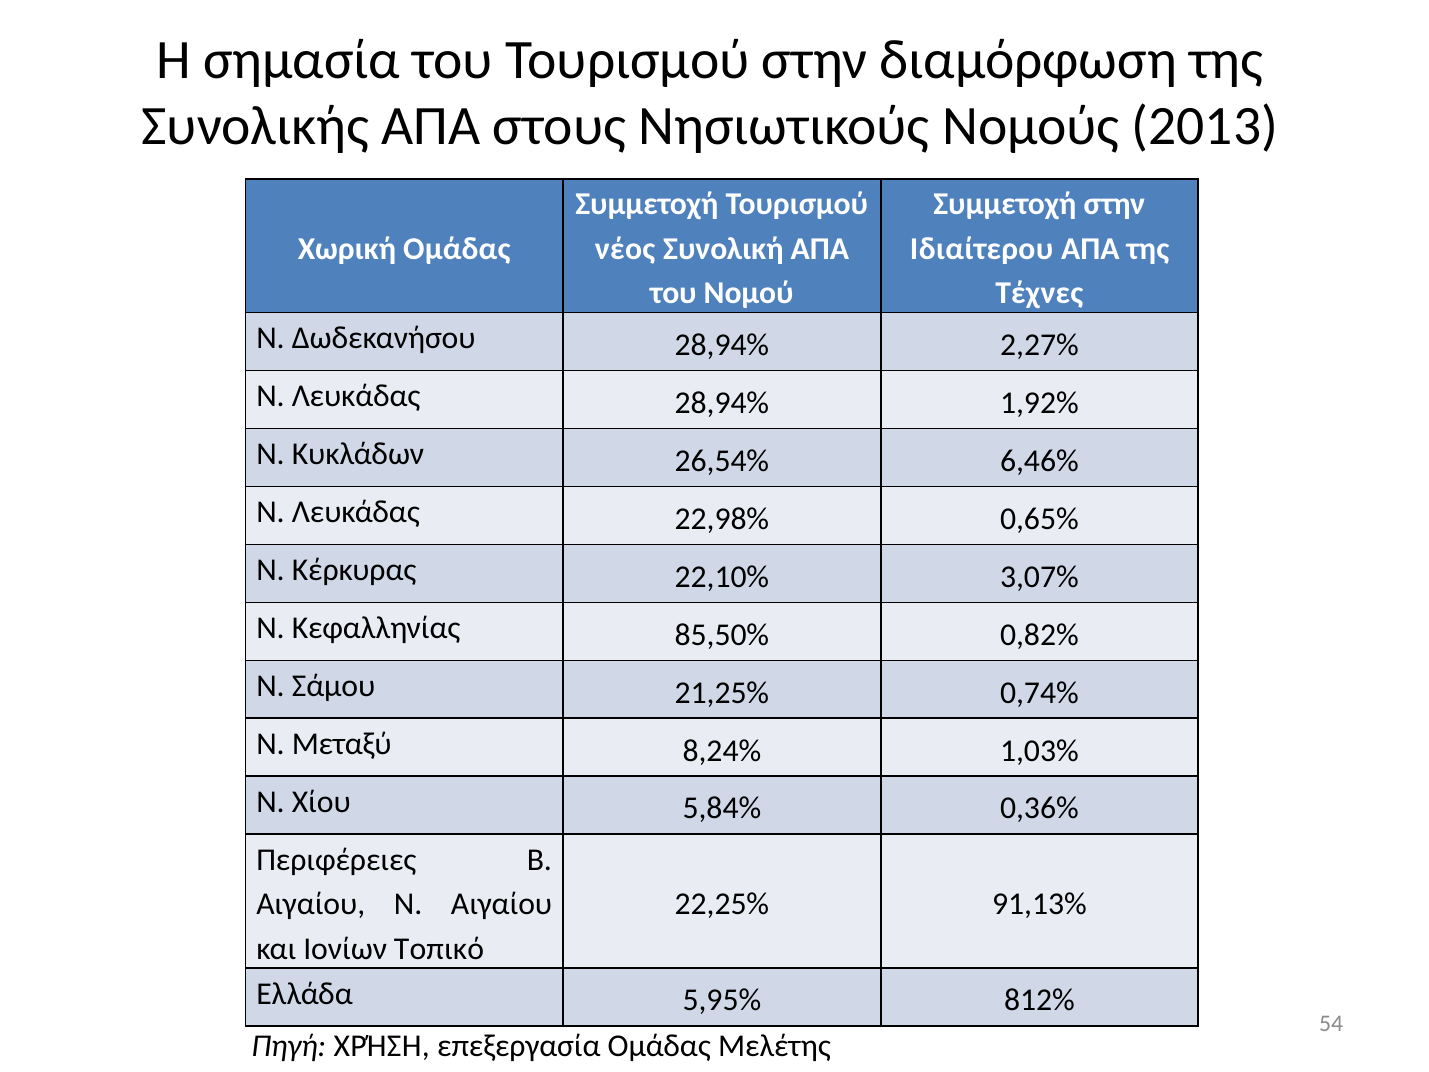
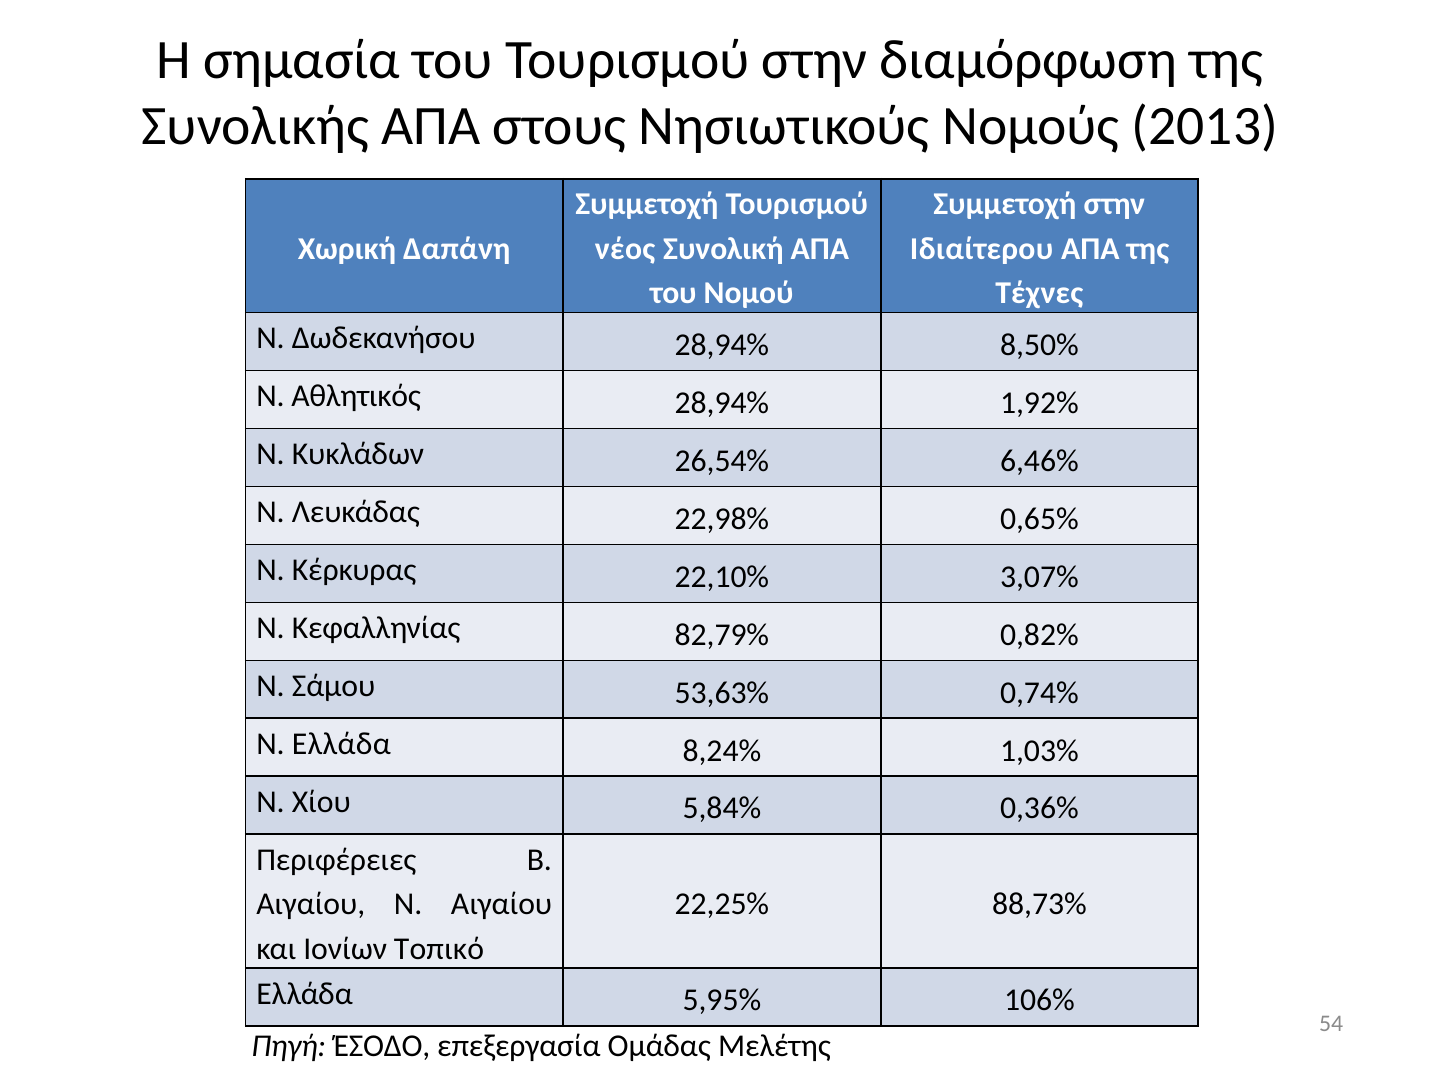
Χωρική Ομάδας: Ομάδας -> Δαπάνη (457, 249)
2,27%: 2,27% -> 8,50% (1039, 345)
Λευκάδας: Λευκάδας -> Αθλητικός (356, 396)
85,50%: 85,50% -> 82,79% (722, 634)
21,25%: 21,25% -> 53,63% (722, 692)
Ν Μεταξύ: Μεταξύ -> Ελλάδα (341, 744)
91,13%: 91,13% -> 88,73% (1039, 904)
812%: 812% -> 106% (1039, 1000)
ΧΡΉΣΗ: ΧΡΉΣΗ -> ΈΣΟΔΟ (382, 1046)
